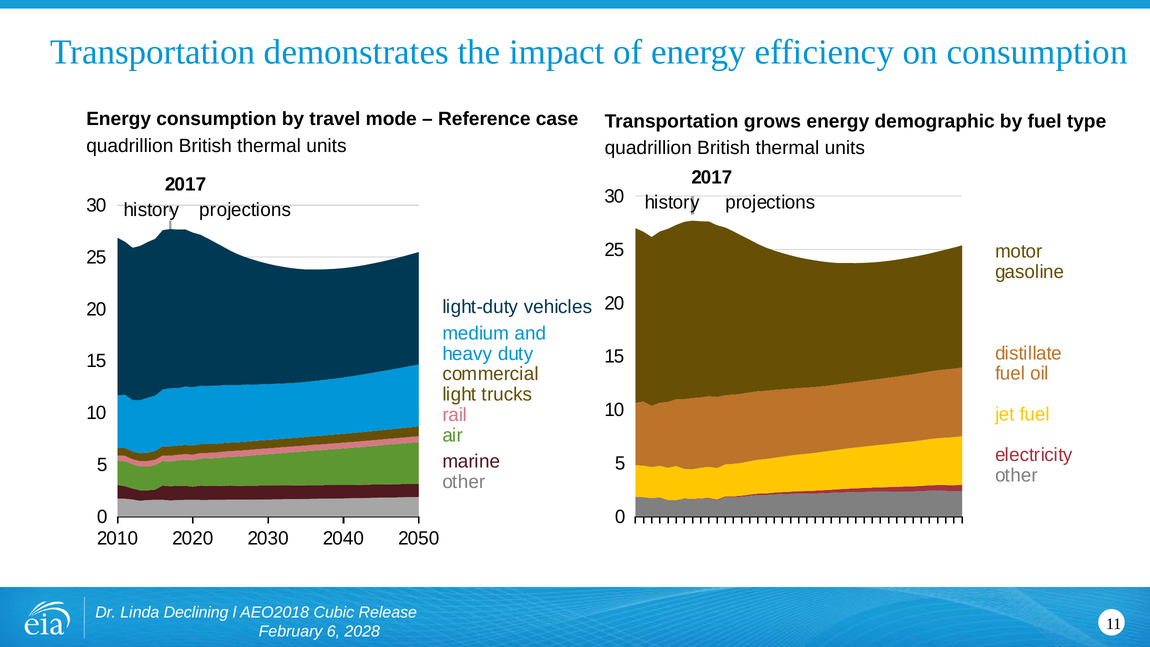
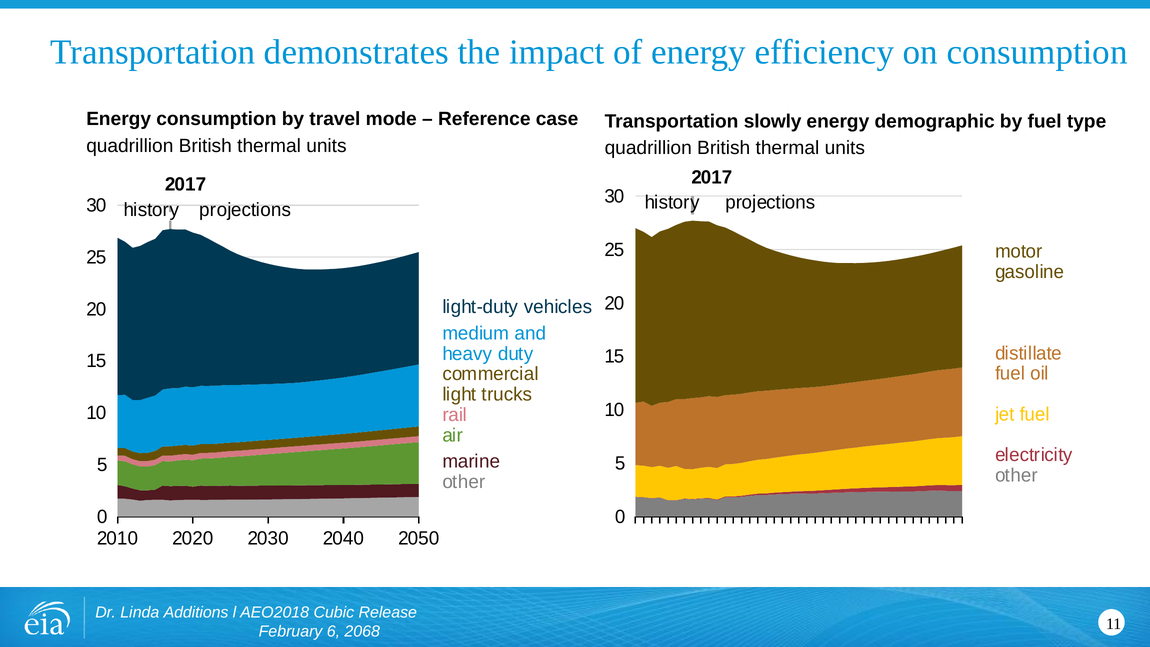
grows: grows -> slowly (773, 121)
Declining: Declining -> Additions (196, 612)
2028: 2028 -> 2068 (362, 631)
